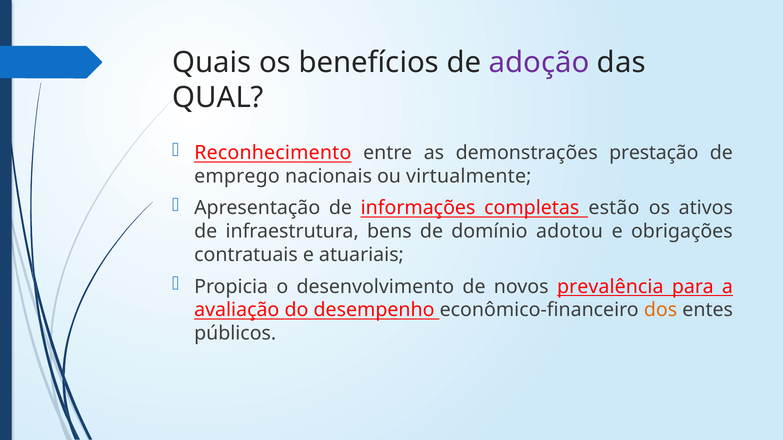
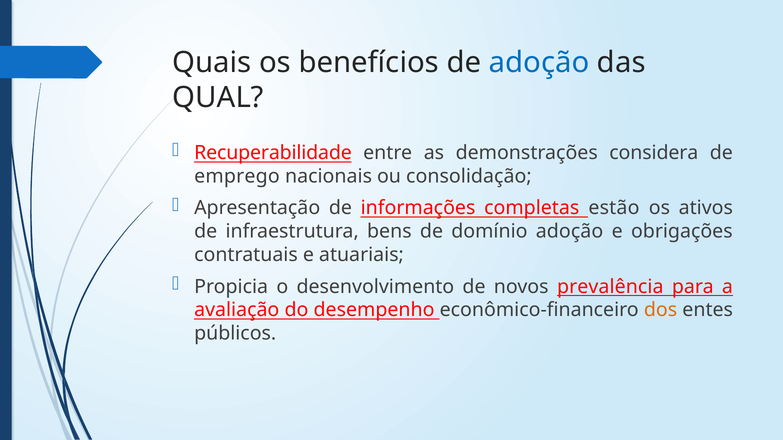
adoção colour: purple -> blue (539, 63)
Reconhecimento: Reconhecimento -> Recuperabilidade (273, 153)
prestação: prestação -> considera (654, 153)
virtualmente: virtualmente -> consolidação (469, 177)
domínio adotou: adotou -> adoção (570, 232)
